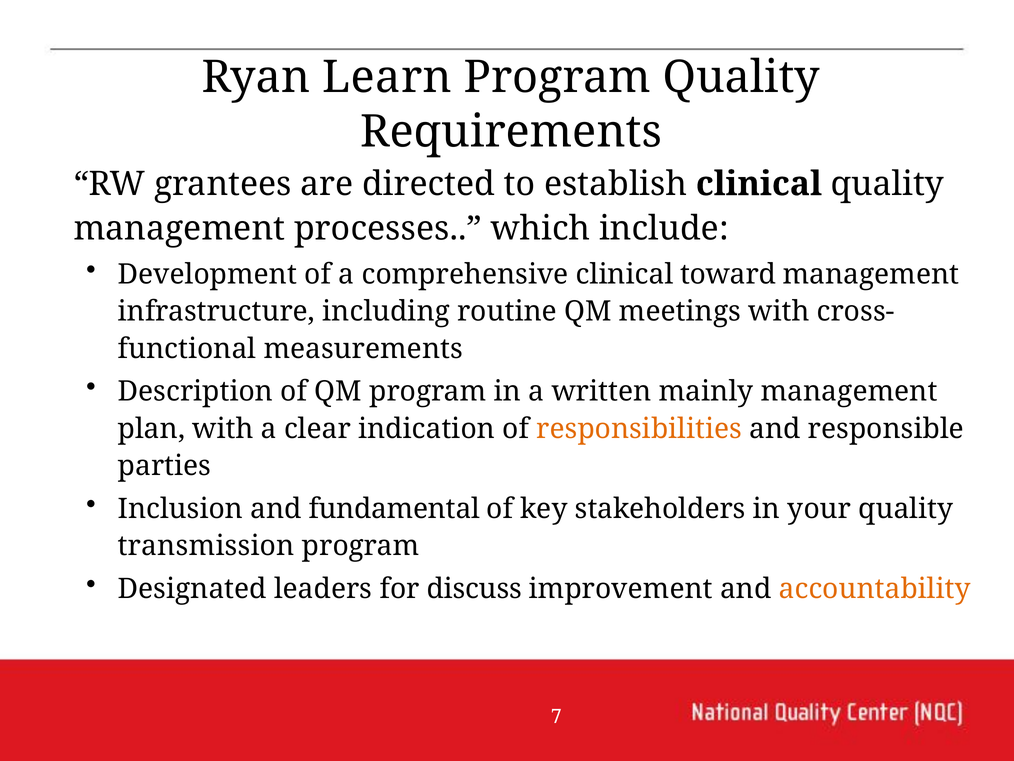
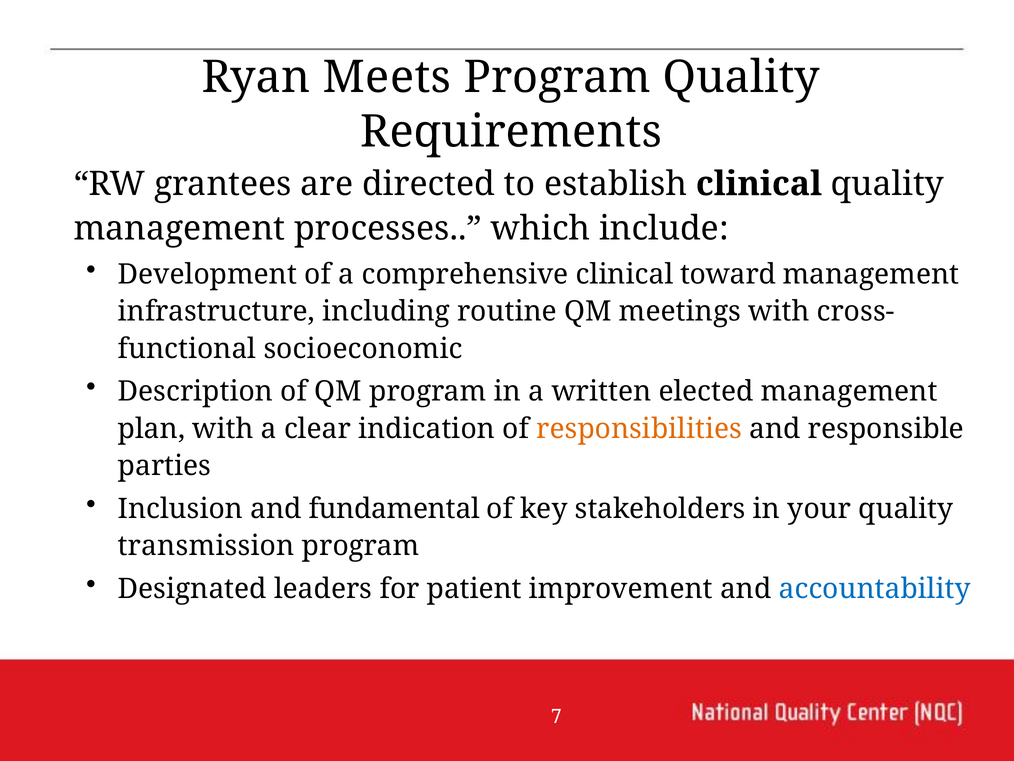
Learn: Learn -> Meets (387, 78)
measurements: measurements -> socioeconomic (363, 349)
mainly: mainly -> elected (706, 391)
discuss: discuss -> patient (474, 588)
accountability colour: orange -> blue (875, 588)
